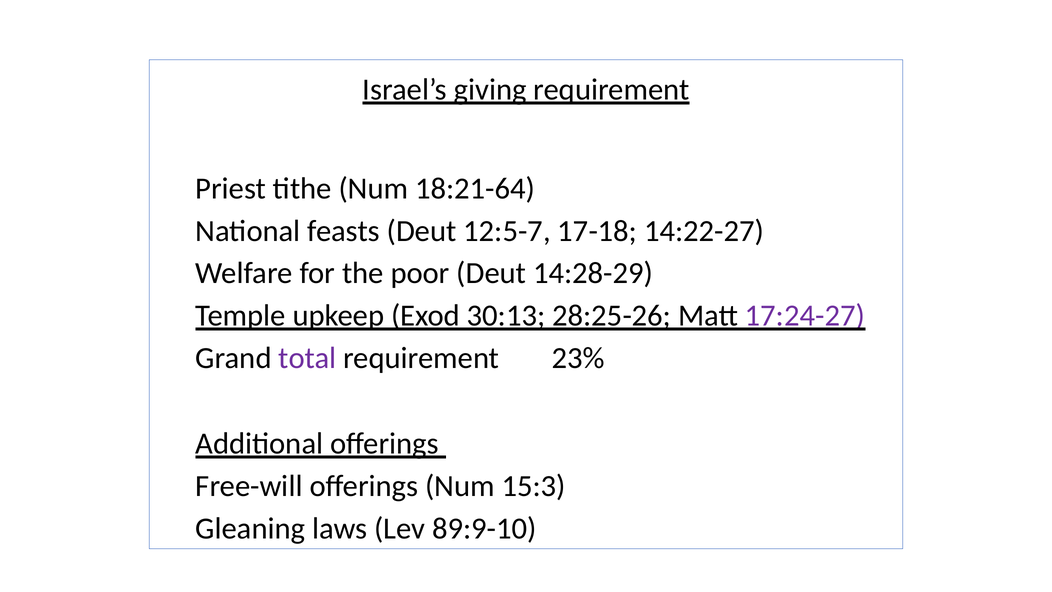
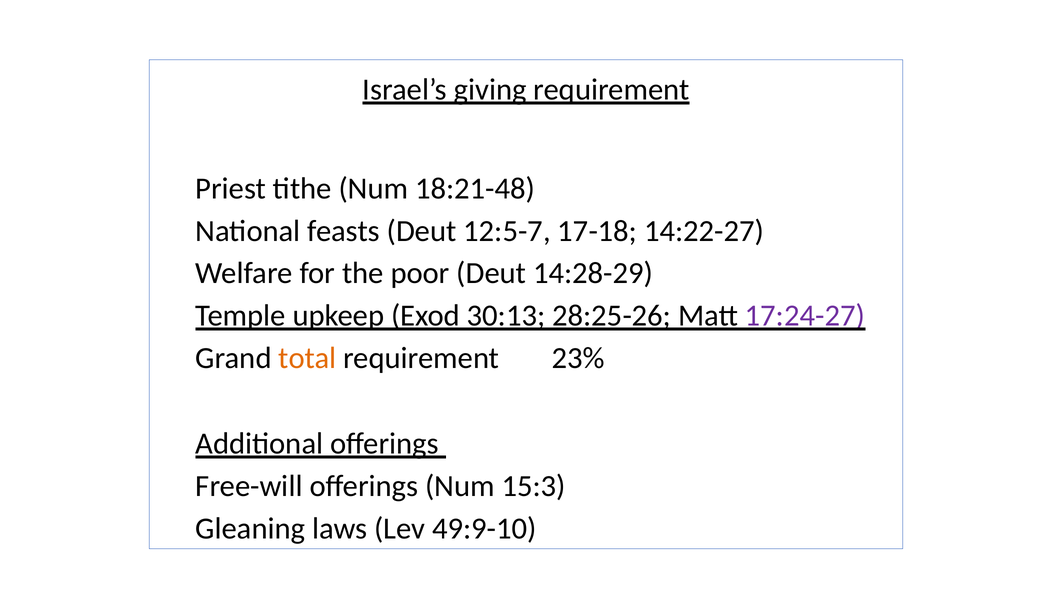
18:21-64: 18:21-64 -> 18:21-48 (475, 189)
total colour: purple -> orange (307, 358)
89:9-10: 89:9-10 -> 49:9-10 (484, 528)
